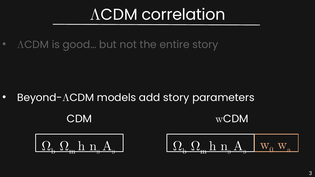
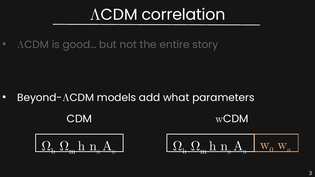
add story: story -> what (176, 98)
